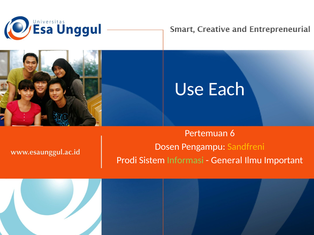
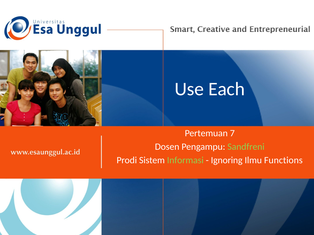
6: 6 -> 7 (232, 134)
Sandfreni colour: yellow -> light green (246, 147)
General: General -> Ignoring (227, 160)
Important: Important -> Functions (283, 160)
